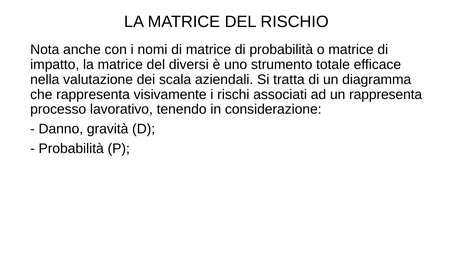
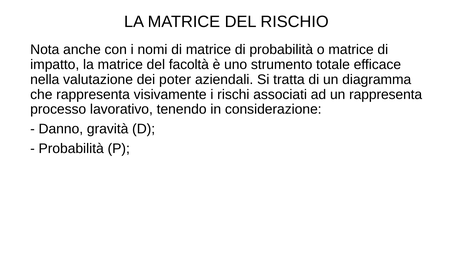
diversi: diversi -> facoltà (189, 65)
scala: scala -> poter (175, 79)
